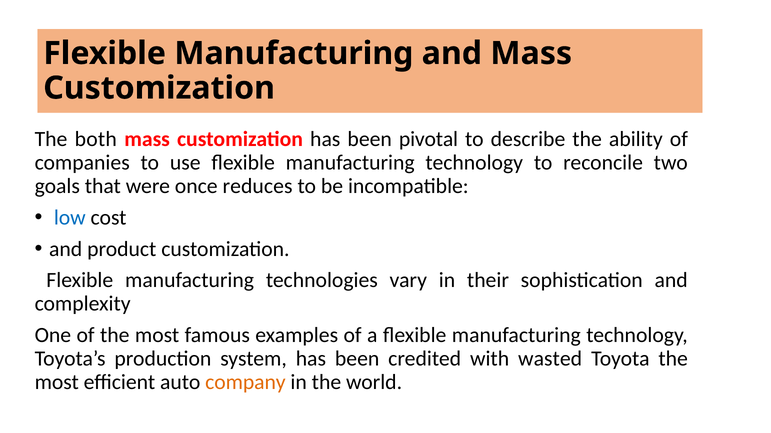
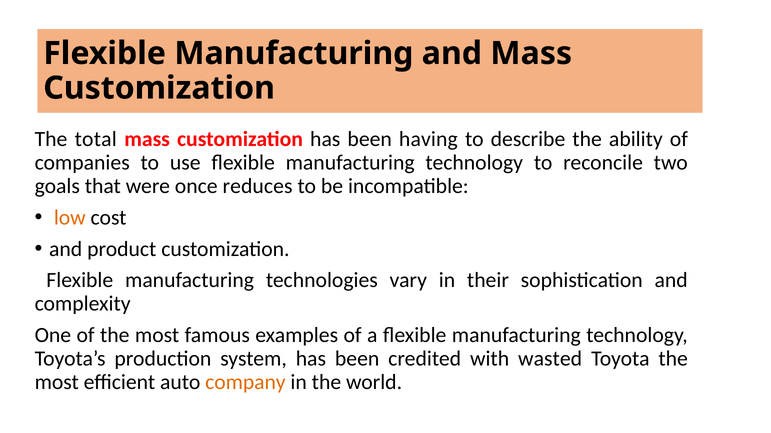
both: both -> total (96, 139)
pivotal: pivotal -> having (428, 139)
low colour: blue -> orange (70, 218)
